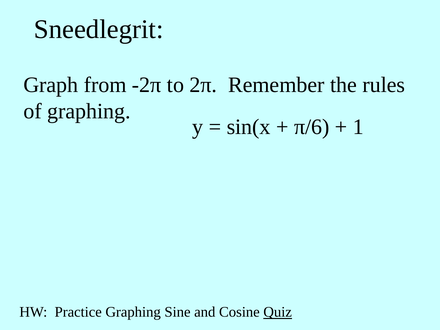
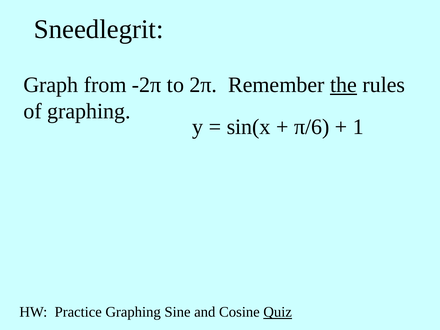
the underline: none -> present (343, 85)
